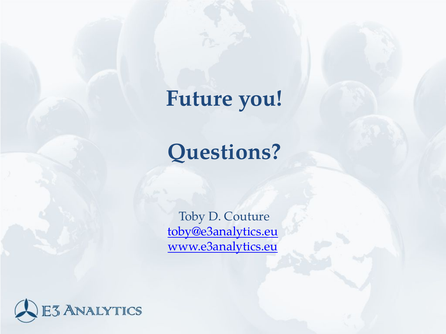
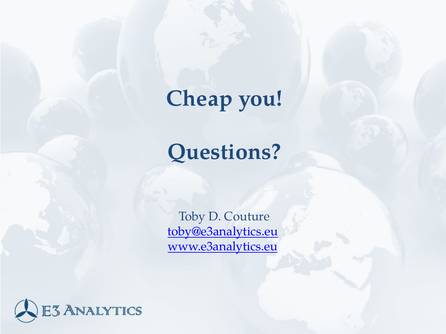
Future: Future -> Cheap (199, 99)
